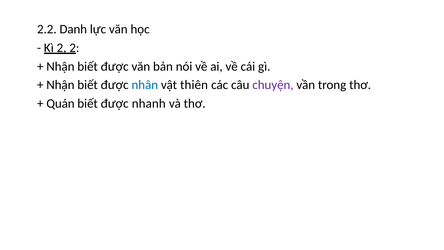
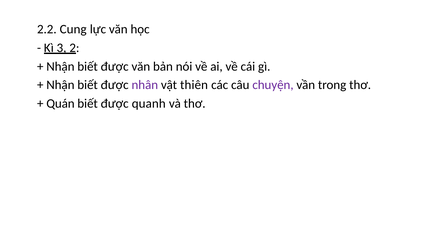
Danh: Danh -> Cung (73, 29)
Kì 2: 2 -> 3 (62, 48)
nhân colour: blue -> purple (145, 85)
nhanh: nhanh -> quanh (149, 104)
